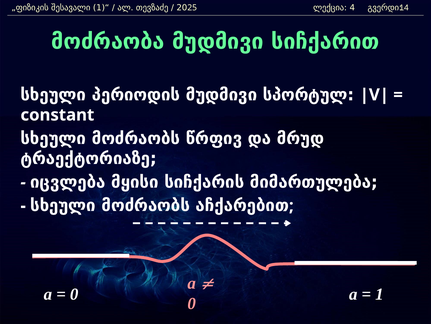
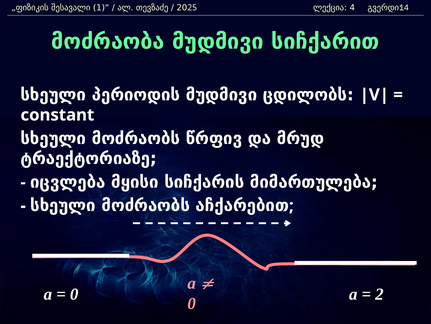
სპორტულ: სპორტულ -> ცდილობს (308, 95)
1: 1 -> 2 (379, 293)
